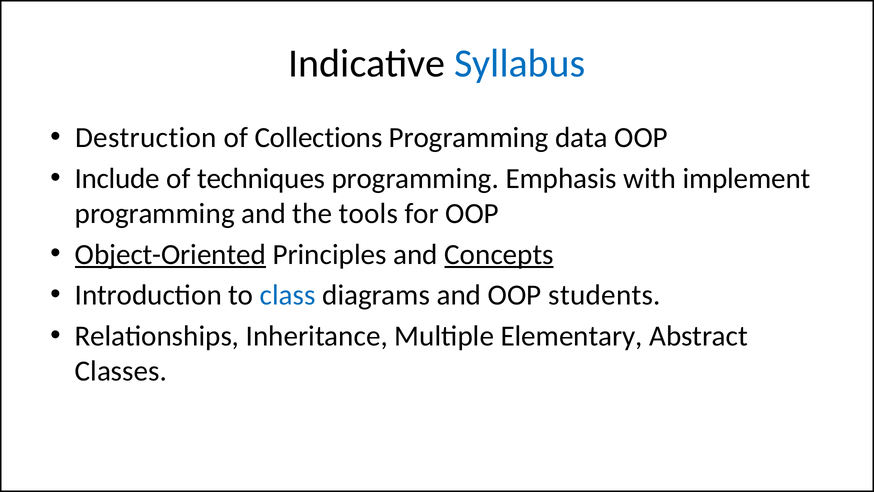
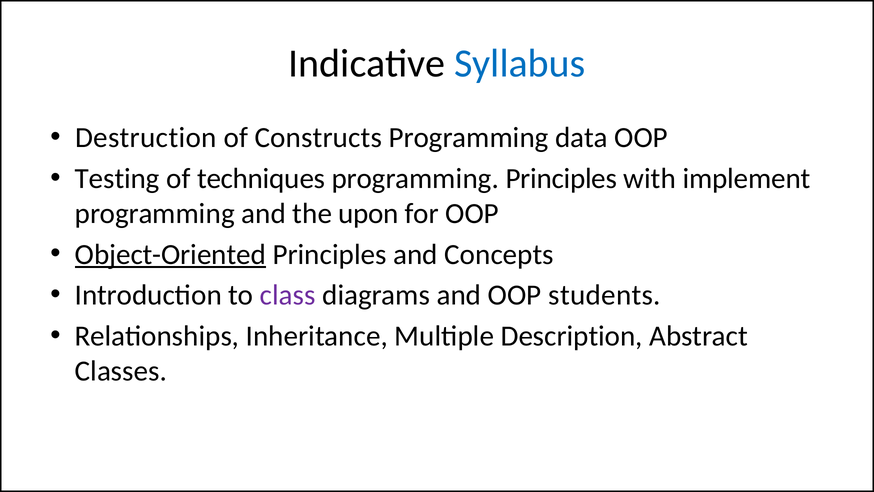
Collections: Collections -> Constructs (318, 138)
Include: Include -> Testing (117, 178)
programming Emphasis: Emphasis -> Principles (561, 178)
tools: tools -> upon (369, 213)
Concepts underline: present -> none (499, 254)
class colour: blue -> purple (288, 295)
Elementary: Elementary -> Description (572, 336)
